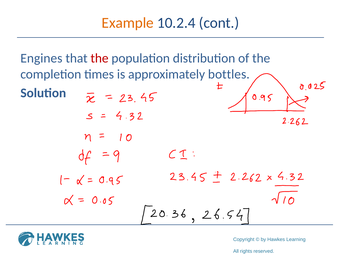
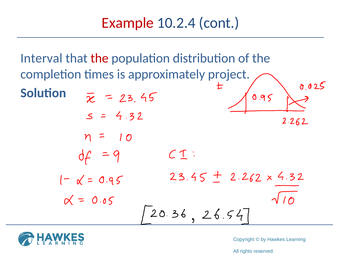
Example colour: orange -> red (128, 23)
Engines: Engines -> Interval (41, 58)
bottles: bottles -> project (229, 74)
